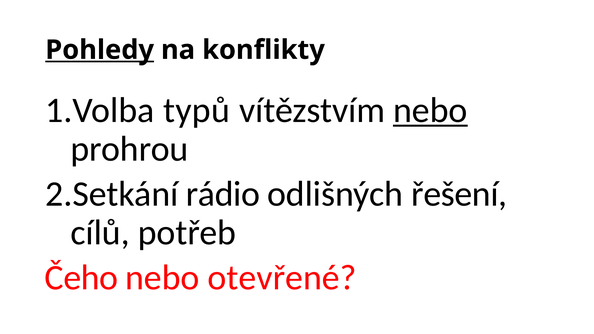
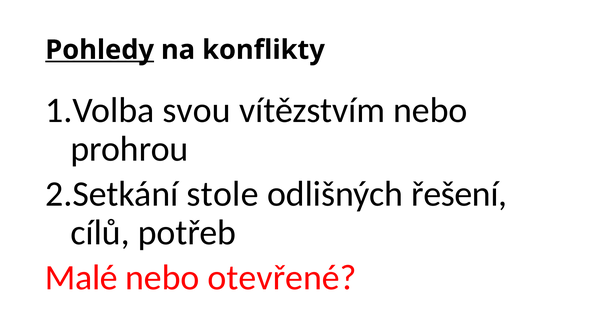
typů: typů -> svou (197, 110)
nebo underline: present -> none (430, 110)
rádio: rádio -> stole (223, 194)
Čeho: Čeho -> Malé (81, 278)
